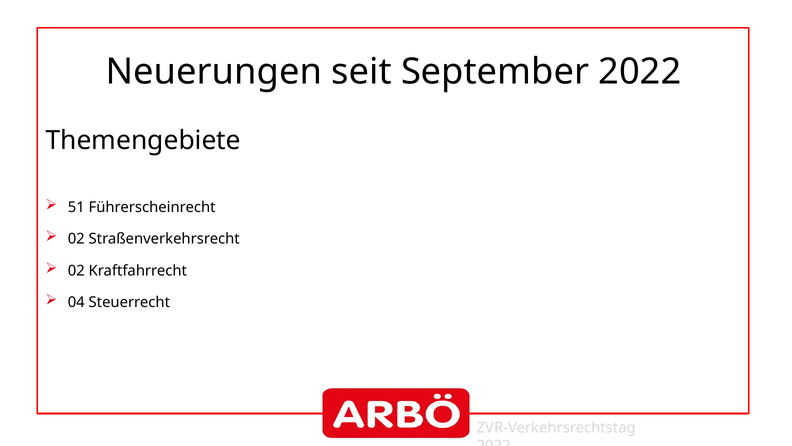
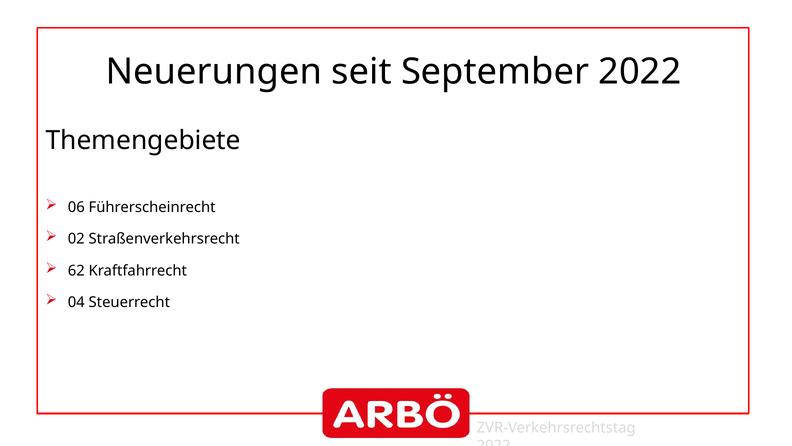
51: 51 -> 06 (76, 207)
02: 02 -> 62 (76, 270)
